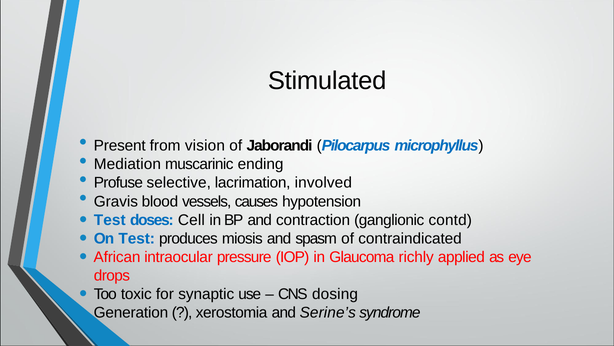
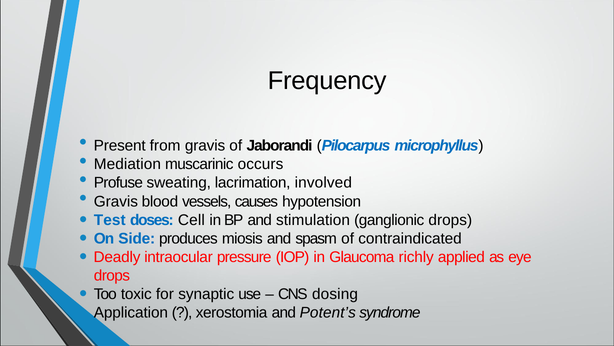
Stimulated: Stimulated -> Frequency (327, 80)
from vision: vision -> gravis (205, 145)
ending: ending -> occurs (261, 164)
selective: selective -> sweating (179, 183)
contraction: contraction -> stimulation (313, 220)
ganglionic contd: contd -> drops (450, 220)
On Test: Test -> Side (137, 238)
African: African -> Deadly (117, 257)
Generation: Generation -> Application (131, 312)
Serine’s: Serine’s -> Potent’s (328, 312)
